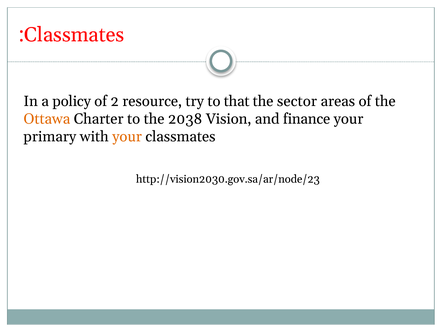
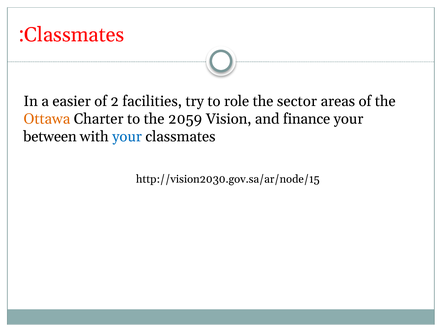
policy: policy -> easier (72, 101)
resource: resource -> facilities (152, 101)
that: that -> role (237, 101)
2038: 2038 -> 2059 (185, 119)
primary: primary -> between (50, 137)
your colour: orange -> blue (127, 137)
http://vision2030.gov.sa/ar/node/23: http://vision2030.gov.sa/ar/node/23 -> http://vision2030.gov.sa/ar/node/15 (228, 179)
